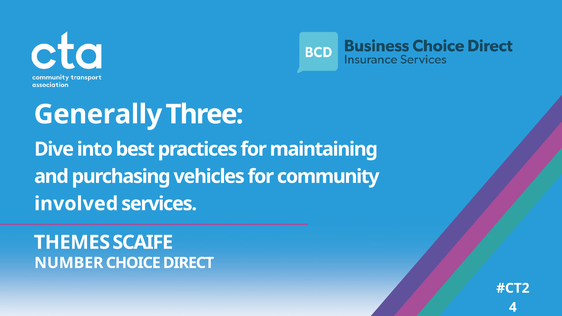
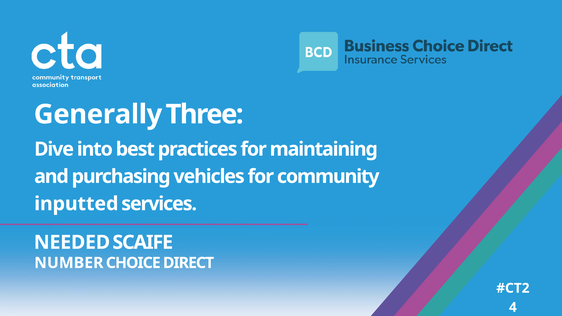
involved: involved -> inputted (76, 204)
THEMES: THEMES -> NEEDED (72, 242)
